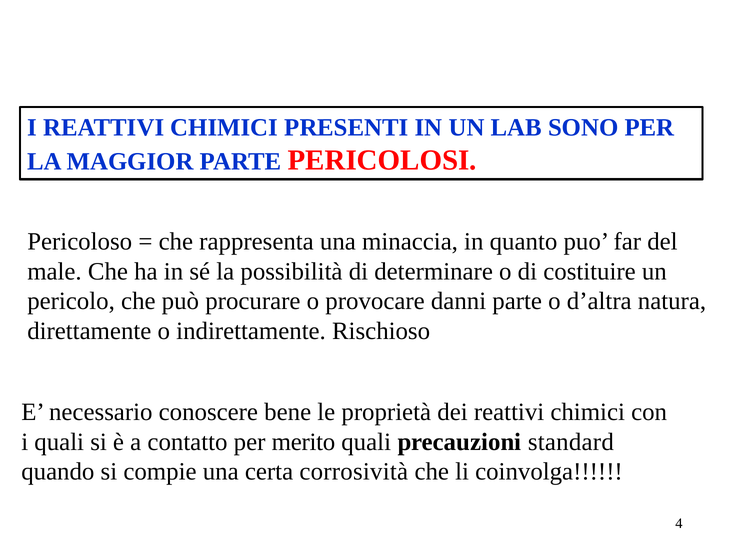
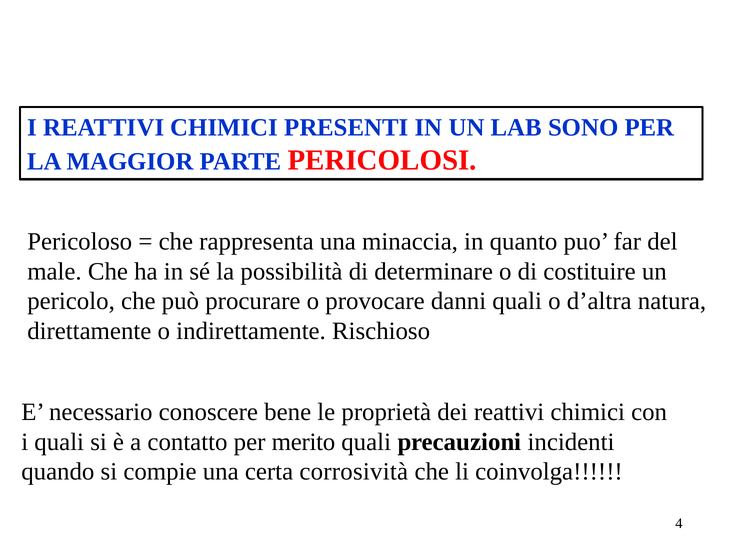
danni parte: parte -> quali (517, 301)
standard: standard -> incidenti (571, 442)
